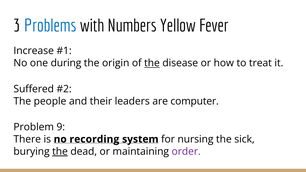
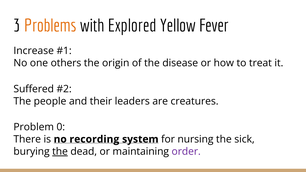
Problems colour: blue -> orange (50, 26)
Numbers: Numbers -> Explored (132, 26)
during: during -> others (66, 63)
the underline: present -> none (152, 63)
computer: computer -> creatures (195, 101)
9: 9 -> 0 (61, 127)
